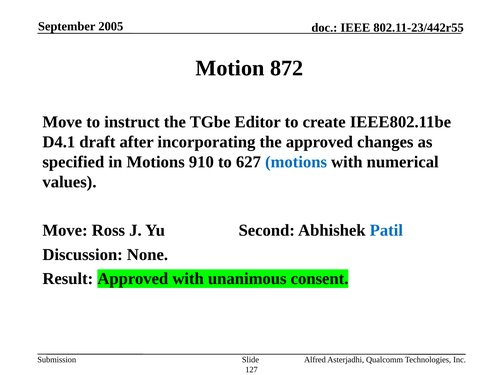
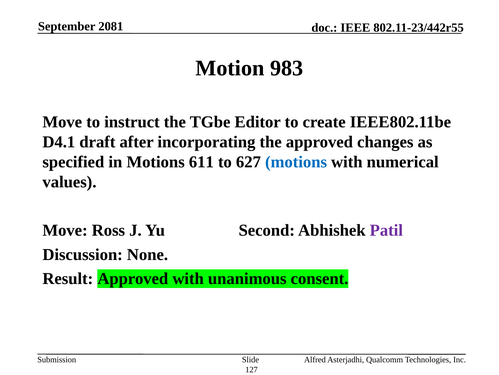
2005: 2005 -> 2081 (111, 26)
872: 872 -> 983 (287, 68)
910: 910 -> 611 (201, 162)
Patil colour: blue -> purple (386, 230)
